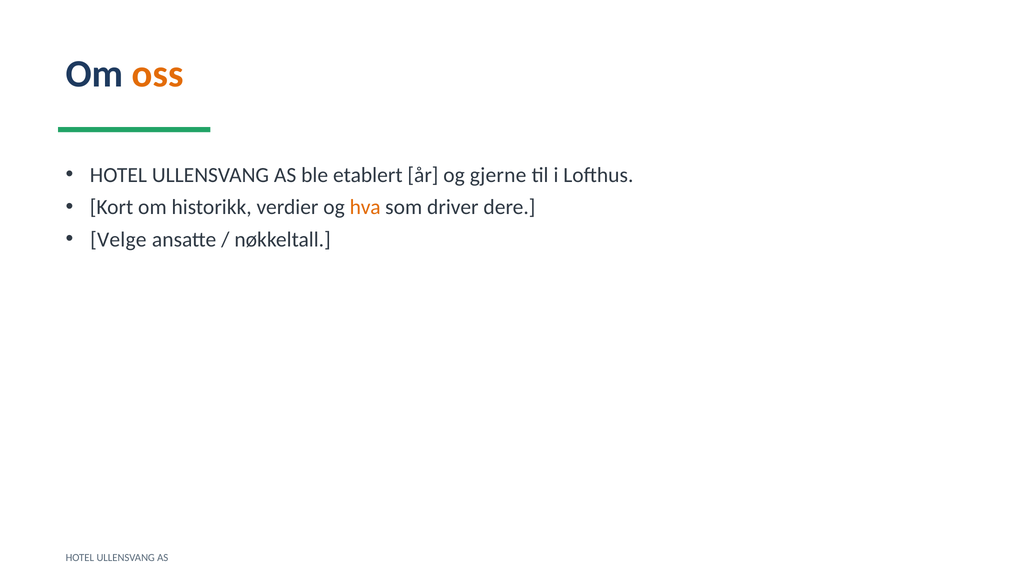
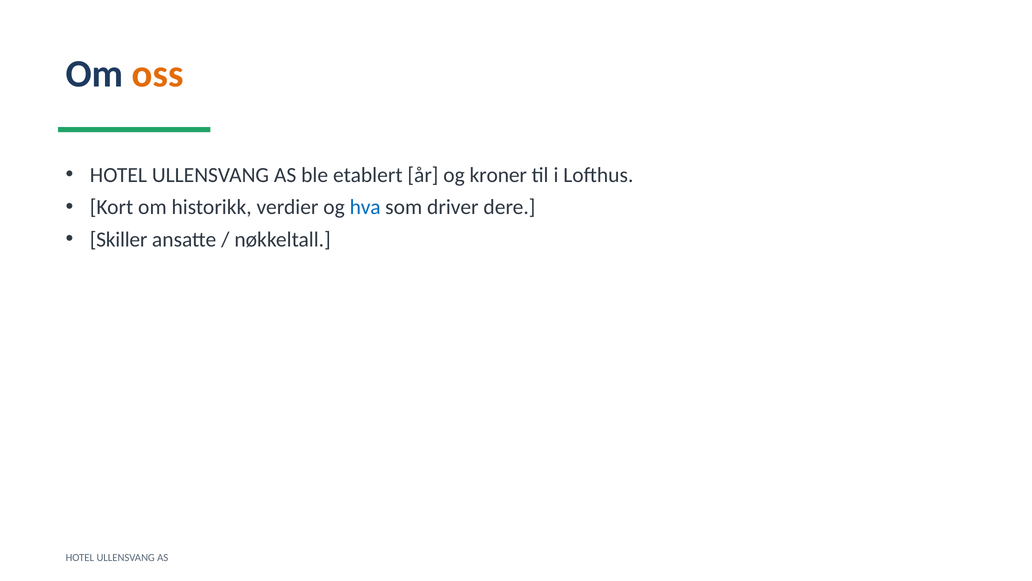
gjerne: gjerne -> kroner (498, 175)
hva colour: orange -> blue (365, 207)
Velge: Velge -> Skiller (119, 239)
